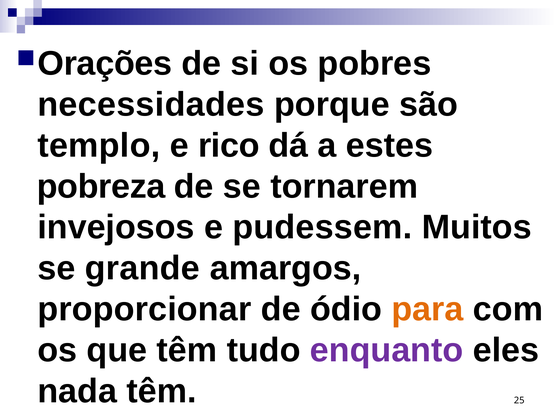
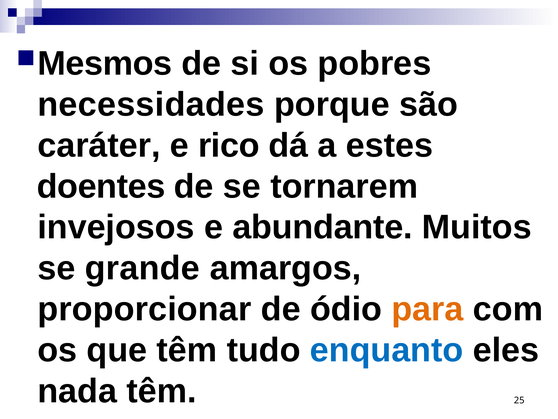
Orações: Orações -> Mesmos (105, 64)
templo: templo -> caráter (99, 145)
pobreza: pobreza -> doentes (101, 186)
pudessem: pudessem -> abundante (323, 227)
enquanto colour: purple -> blue (387, 350)
